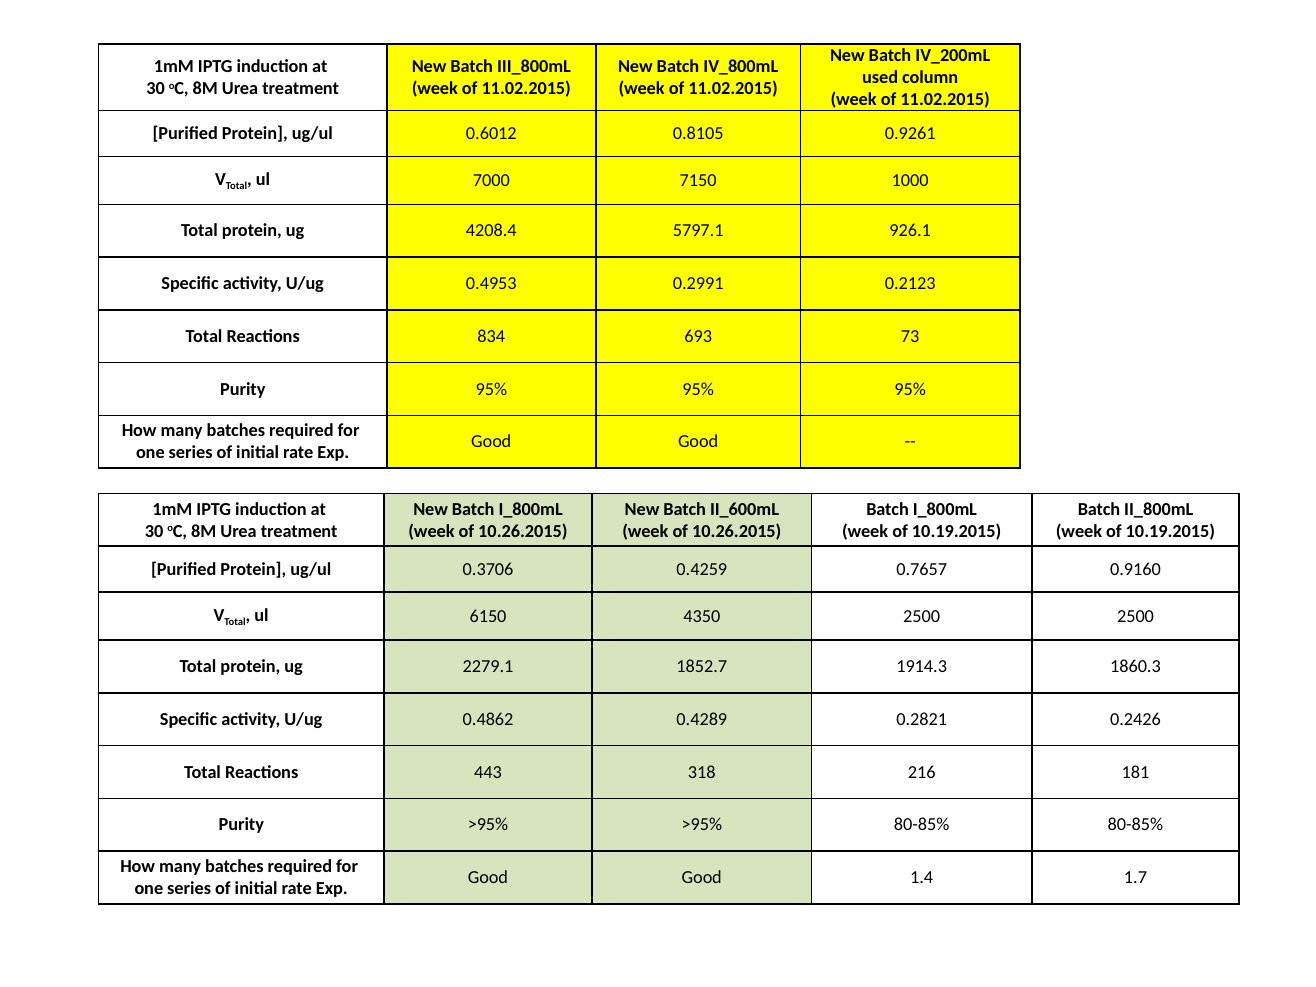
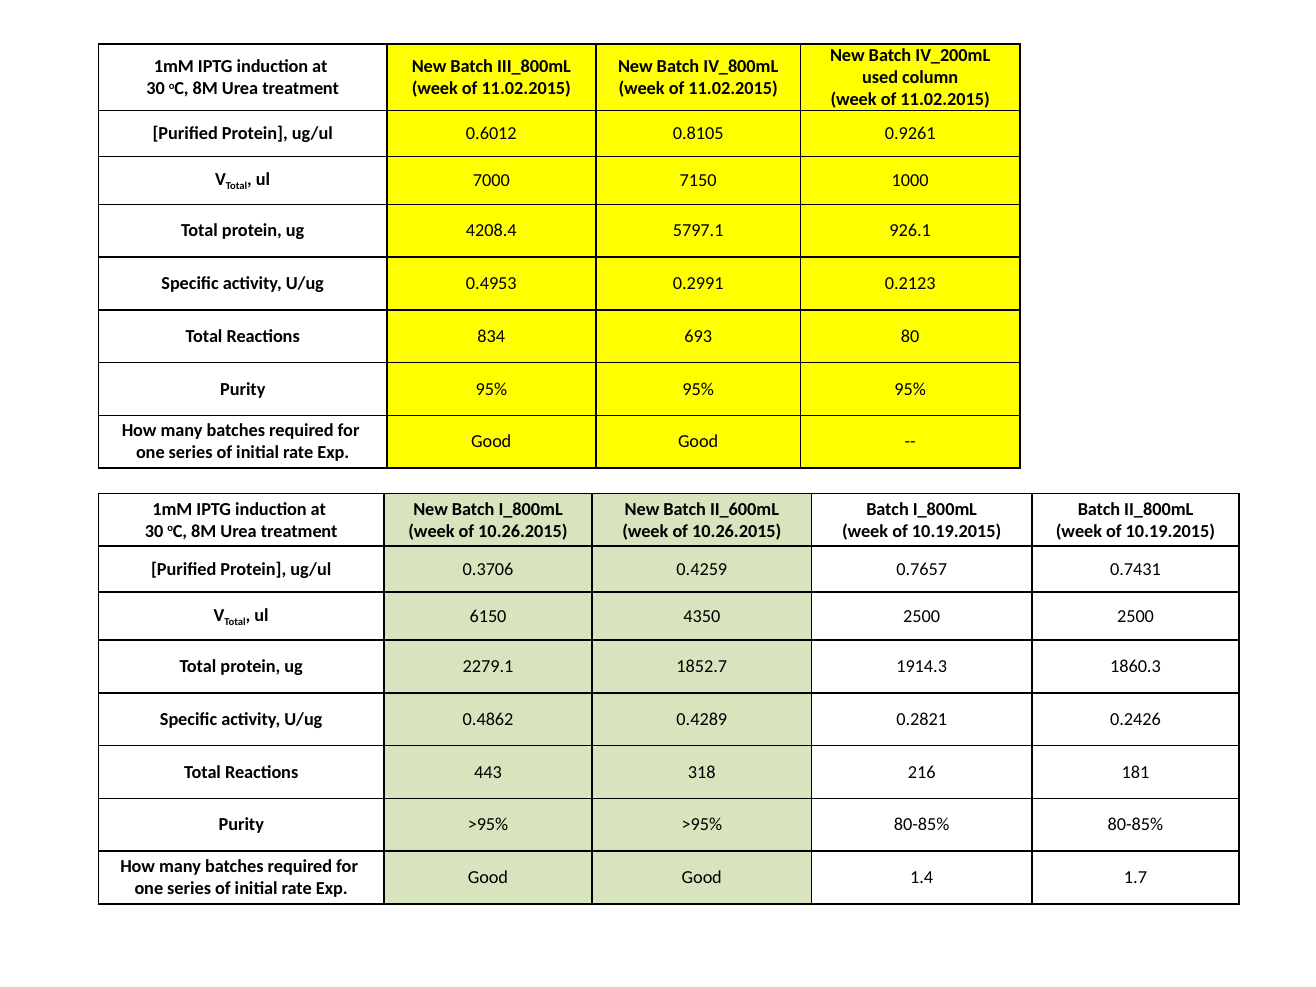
73: 73 -> 80 (910, 336)
0.9160: 0.9160 -> 0.7431 (1135, 569)
